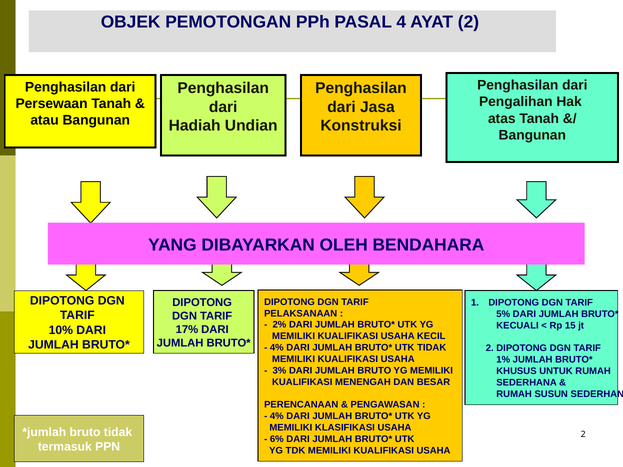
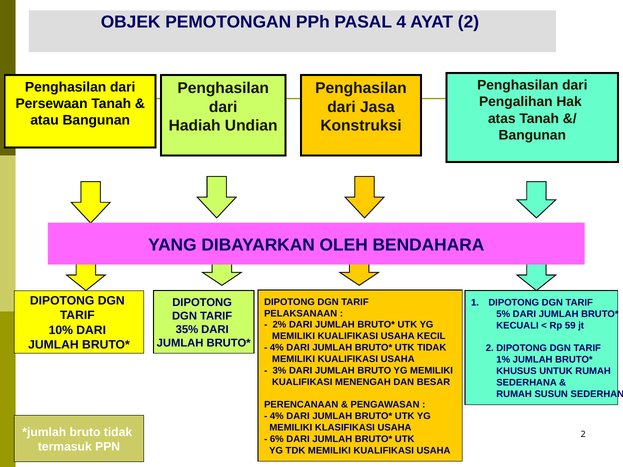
15: 15 -> 59 (570, 326)
17%: 17% -> 35% (187, 330)
